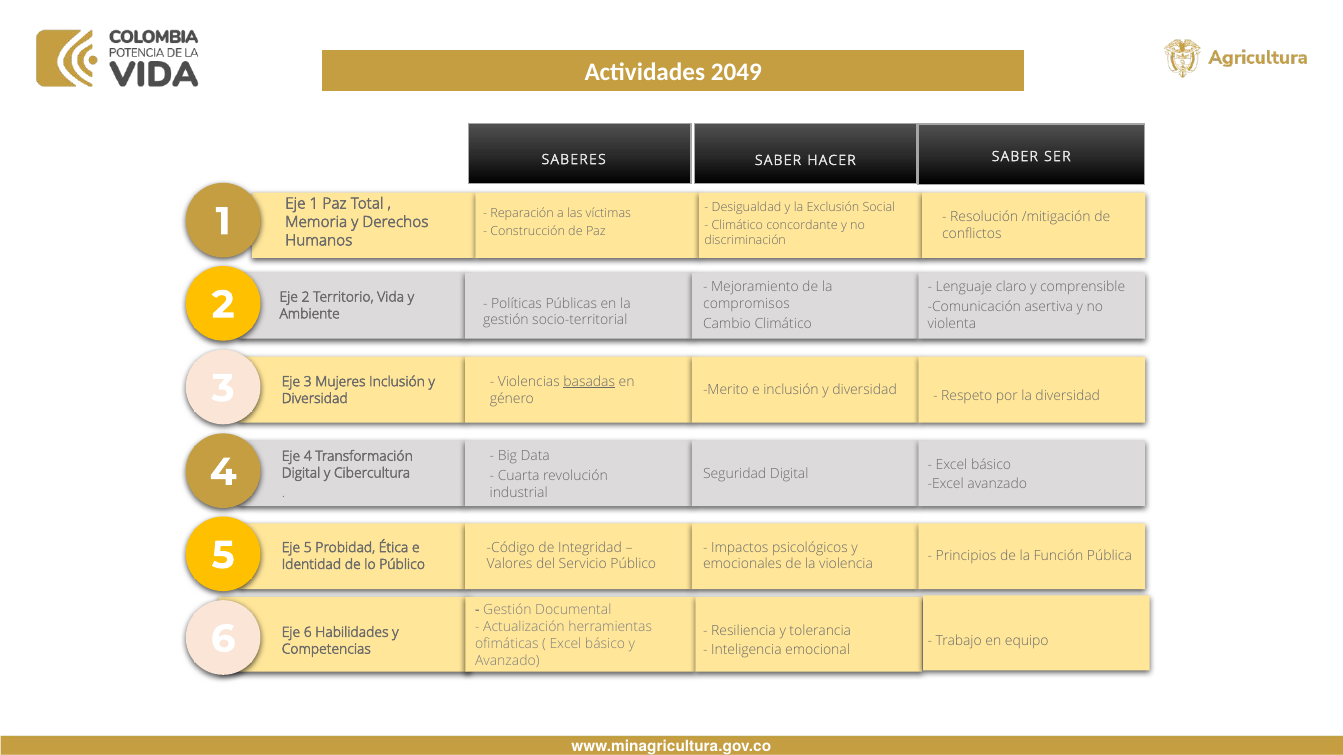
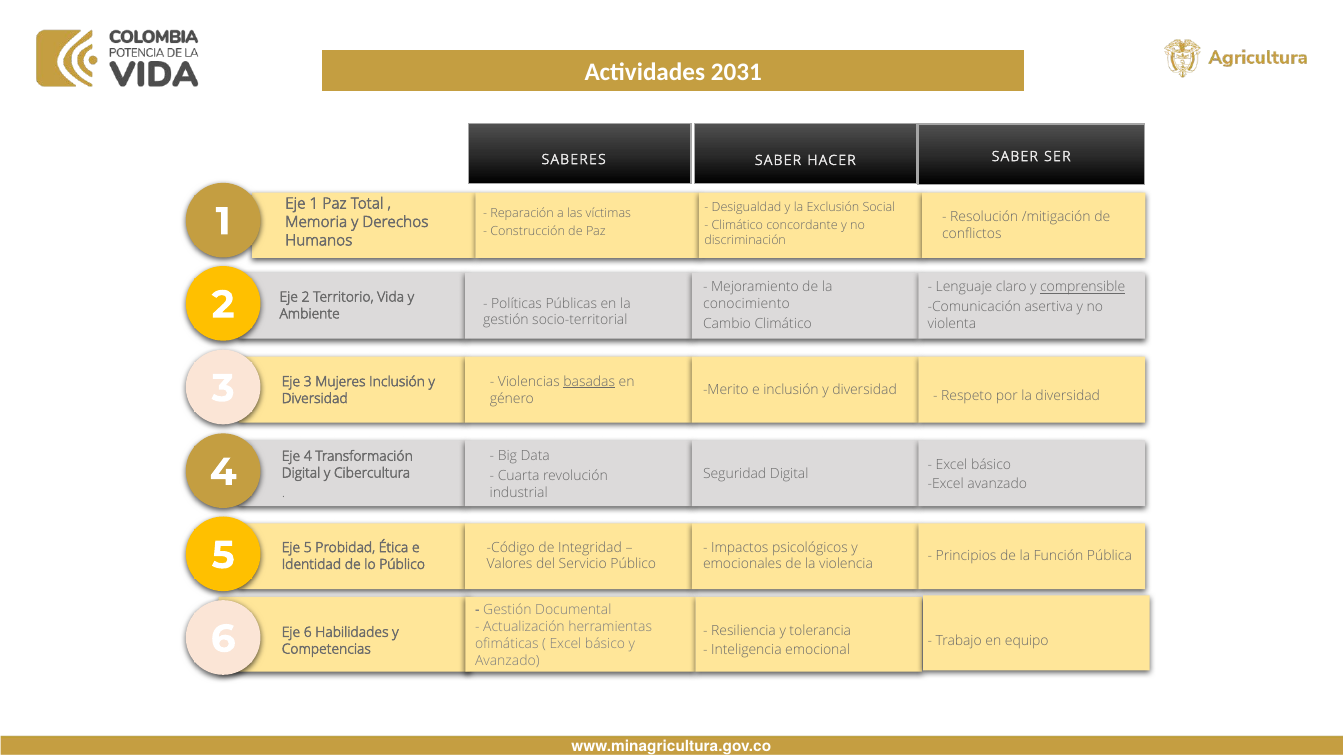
2049: 2049 -> 2031 (736, 72)
comprensible underline: none -> present (1083, 287)
compromisos: compromisos -> conocimiento (746, 304)
